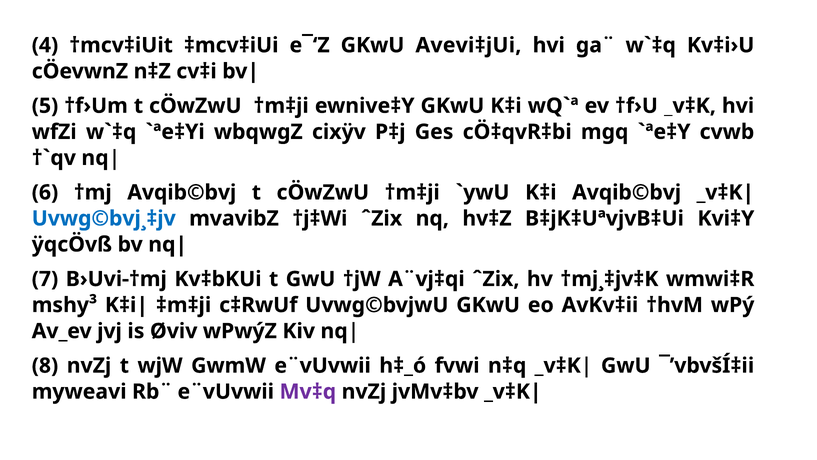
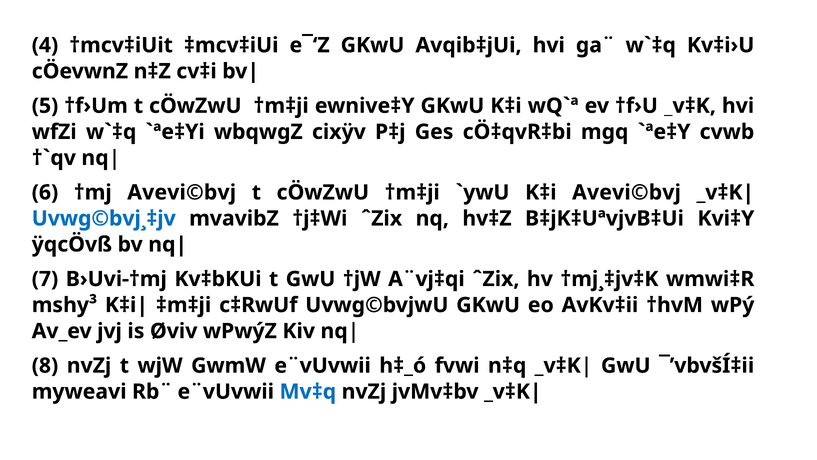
Avevi‡jUi: Avevi‡jUi -> Avqib‡jUi (469, 45)
†mj Avqib©bvj: Avqib©bvj -> Avevi©bvj (182, 192)
K‡i Avqib©bvj: Avqib©bvj -> Avevi©bvj (626, 192)
Mv‡q colour: purple -> blue (308, 391)
